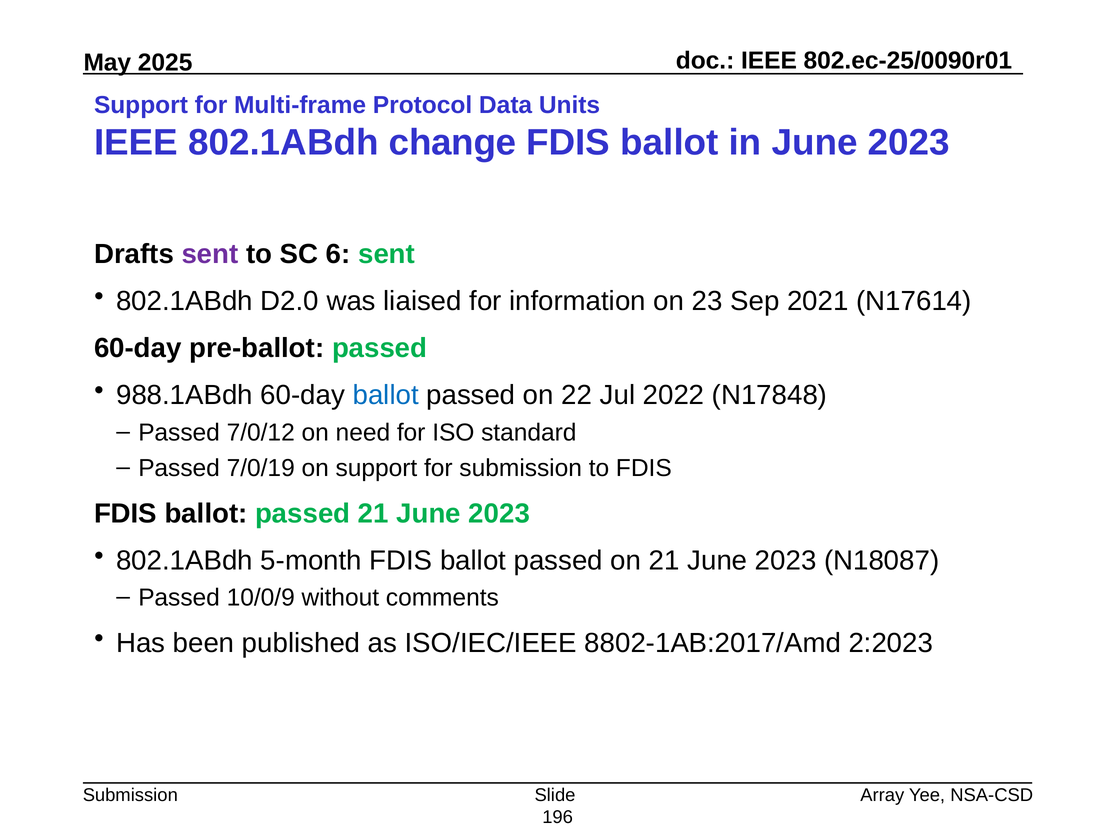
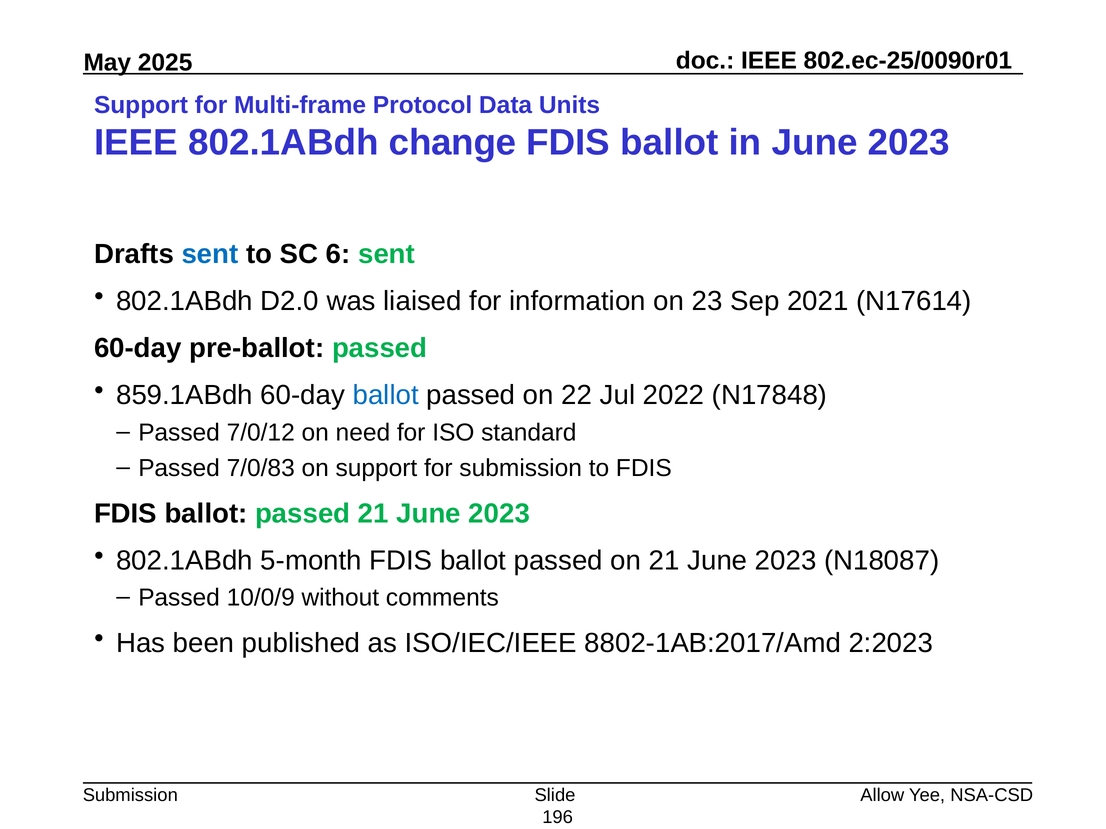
sent colour: purple -> blue (210, 255)
988.1ABdh: 988.1ABdh -> 859.1ABdh (184, 396)
7/0/19: 7/0/19 -> 7/0/83 (261, 468)
Array: Array -> Allow (882, 796)
